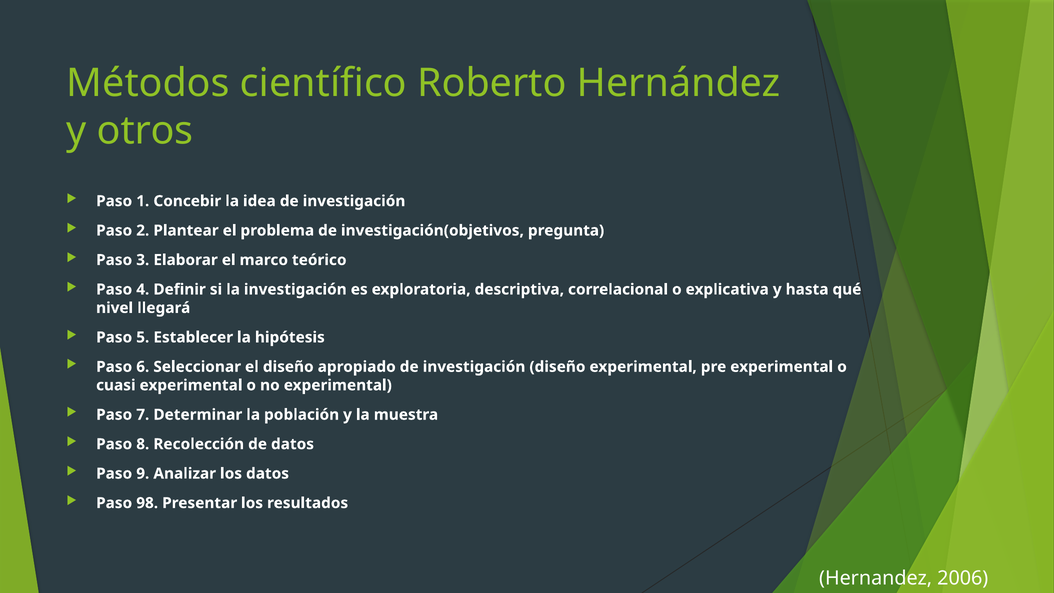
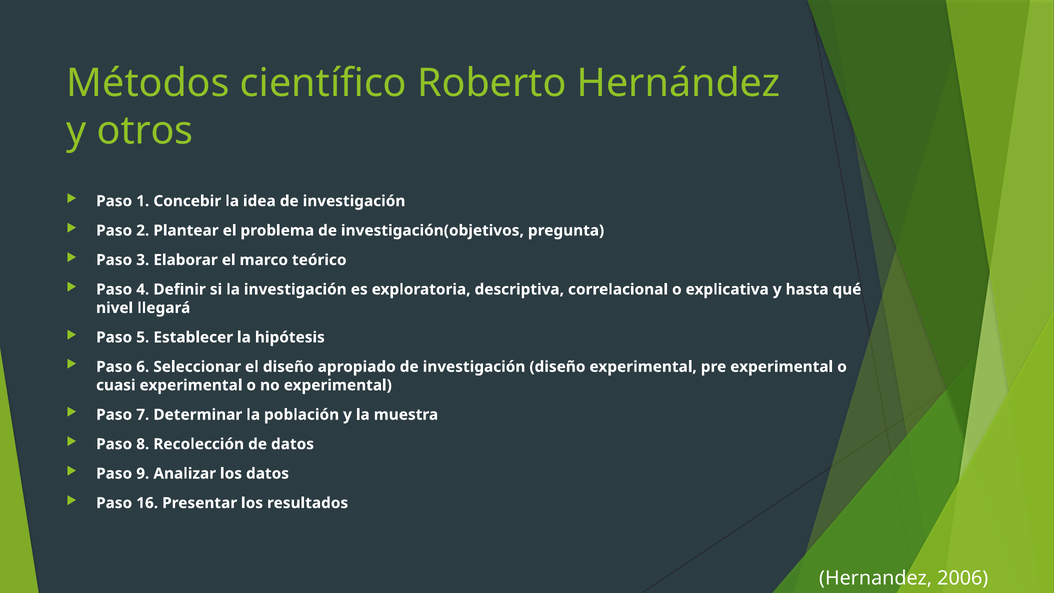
98: 98 -> 16 (147, 503)
